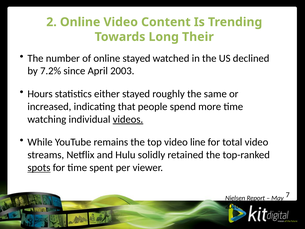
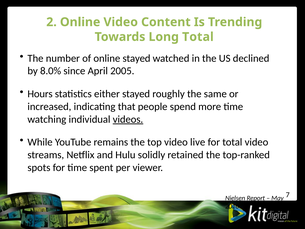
Long Their: Their -> Total (198, 37)
7.2%: 7.2% -> 8.0% (51, 71)
2003: 2003 -> 2005 (122, 71)
line: line -> live (198, 142)
spots underline: present -> none (39, 167)
